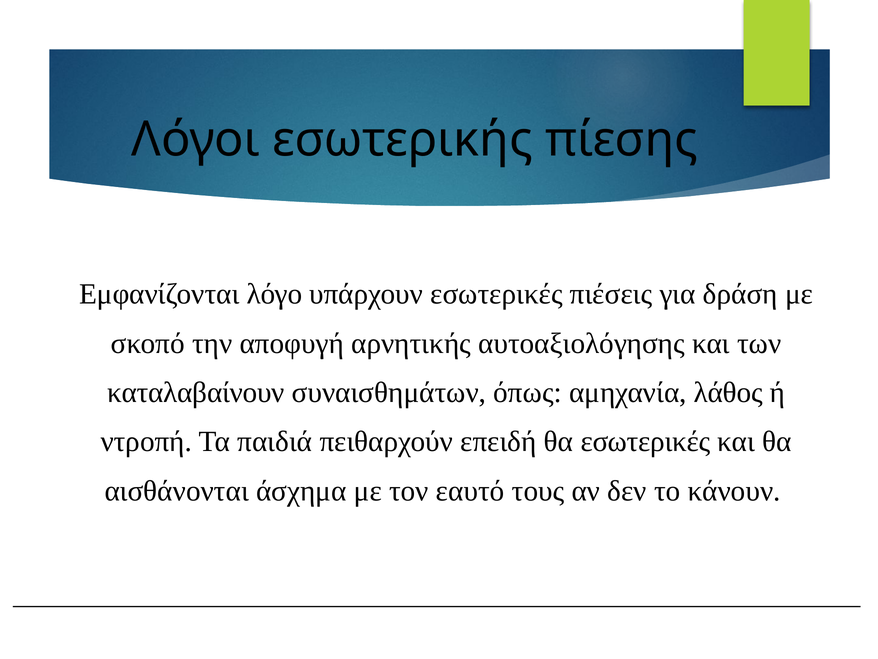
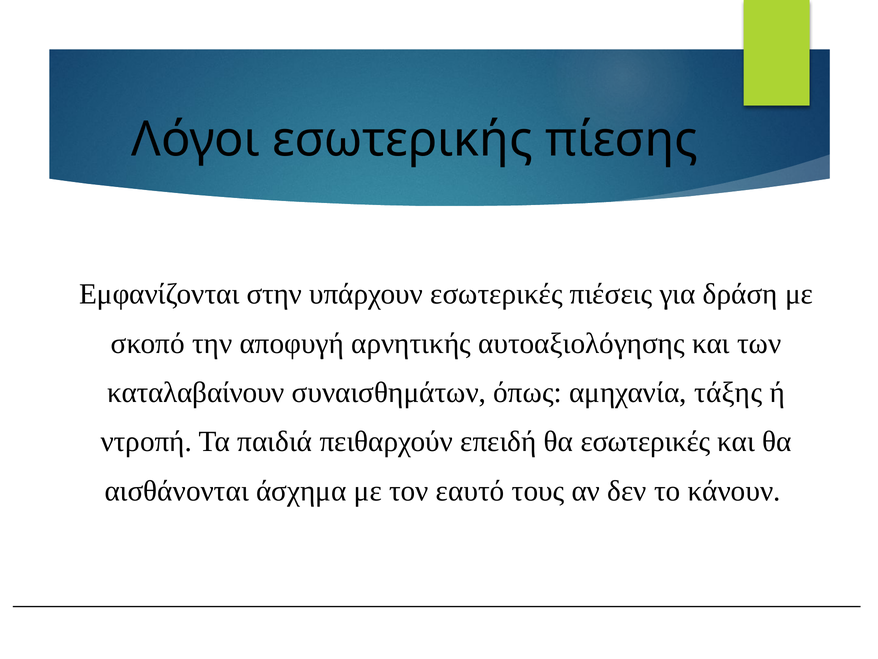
λόγο: λόγο -> στην (274, 294)
λάθος: λάθος -> τάξης (728, 392)
